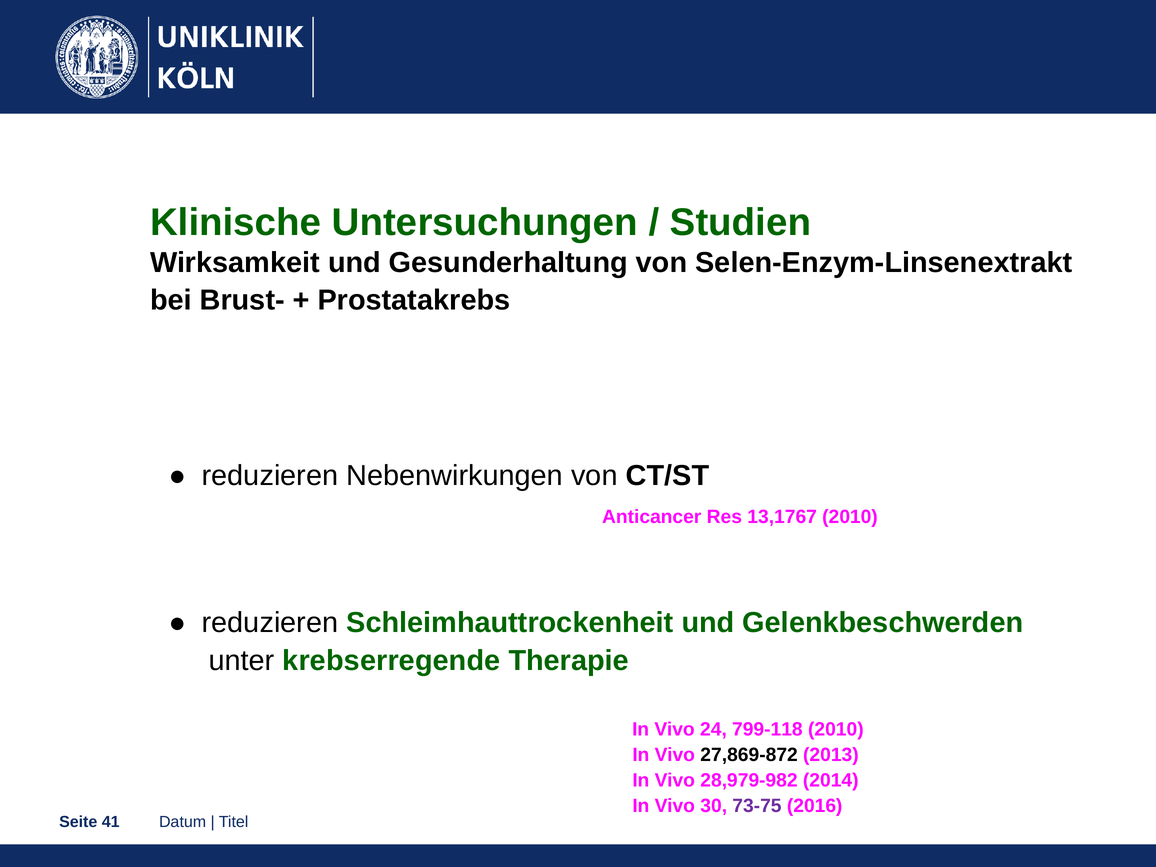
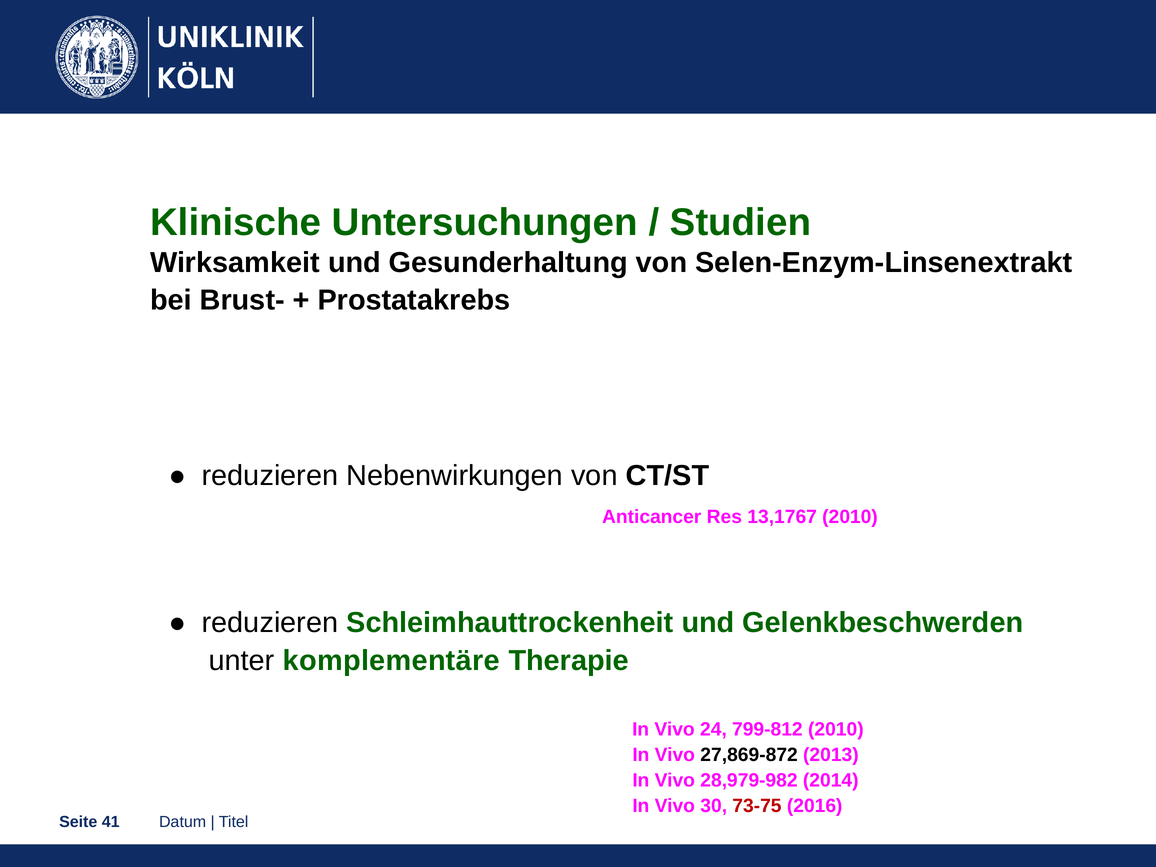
krebserregende: krebserregende -> komplementäre (391, 661)
799-118: 799-118 -> 799-812 (767, 729)
73-75 colour: purple -> red (757, 806)
